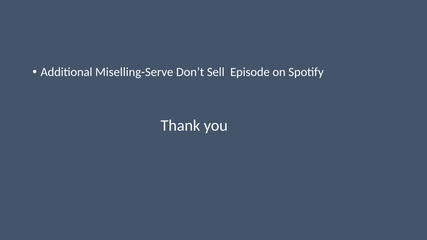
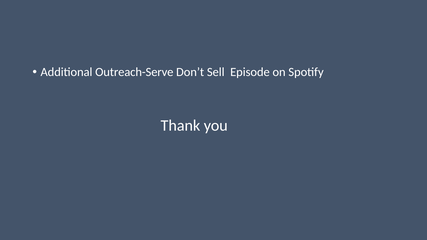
Miselling-Serve: Miselling-Serve -> Outreach-Serve (134, 72)
